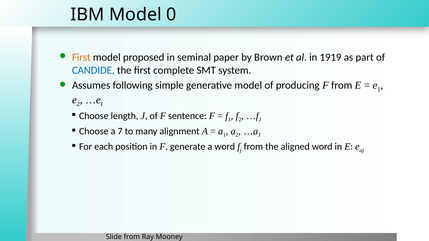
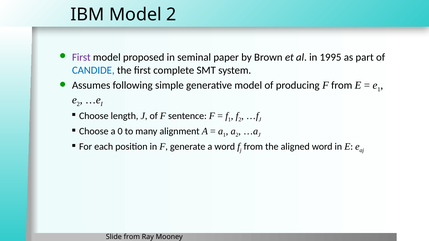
Model 0: 0 -> 2 (171, 15)
First colour: orange -> purple (81, 58)
1919: 1919 -> 1995 (331, 58)
7: 7 -> 0 (120, 131)
